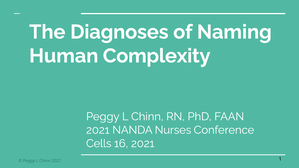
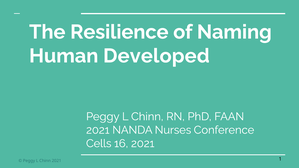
Diagnoses: Diagnoses -> Resilience (119, 32)
Complexity: Complexity -> Developed (156, 56)
